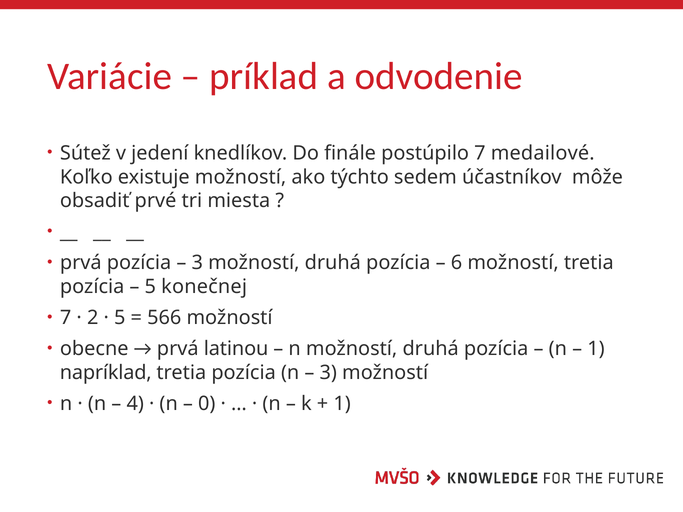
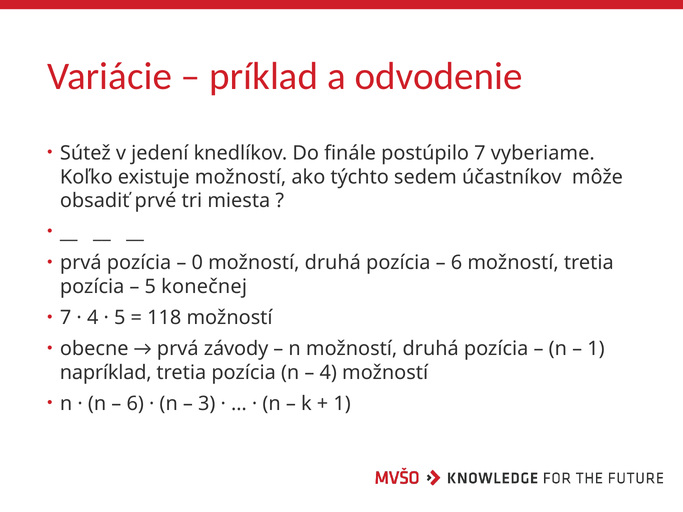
medailové: medailové -> vyberiame (543, 153)
3: 3 -> 0 (197, 263)
2: 2 -> 4 (93, 318)
566: 566 -> 118 (164, 318)
latinou: latinou -> závody (236, 349)
3: 3 -> 4 (328, 373)
4: 4 -> 6 (135, 404)
0: 0 -> 3 (207, 404)
